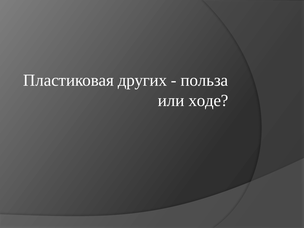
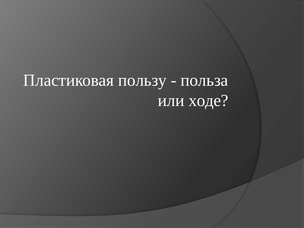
других: других -> пользу (142, 80)
